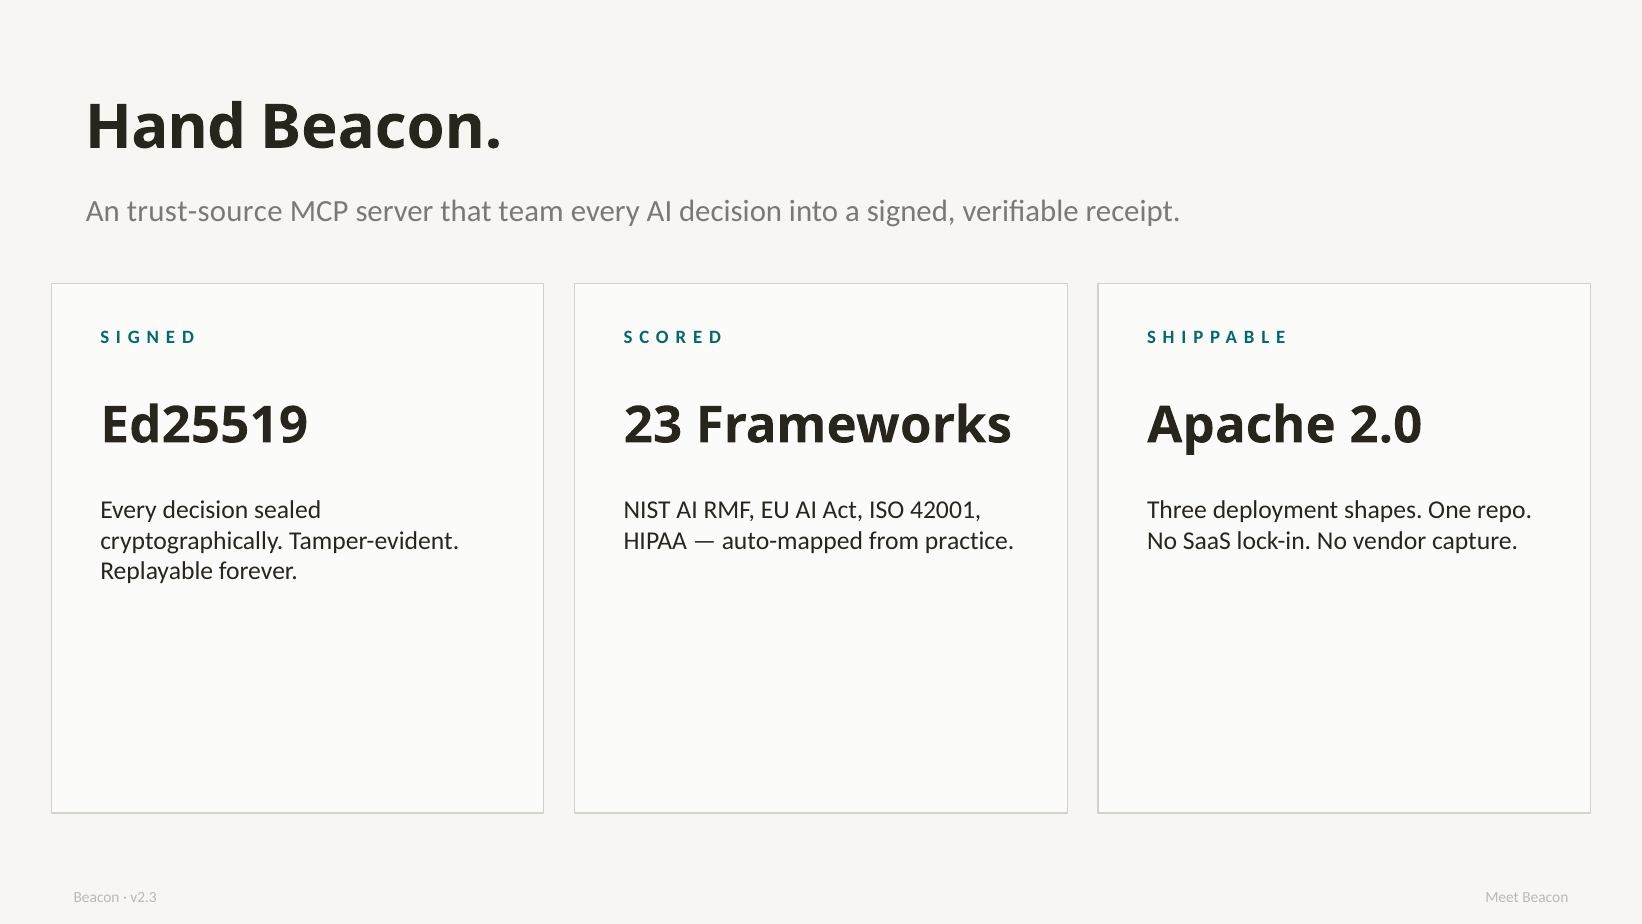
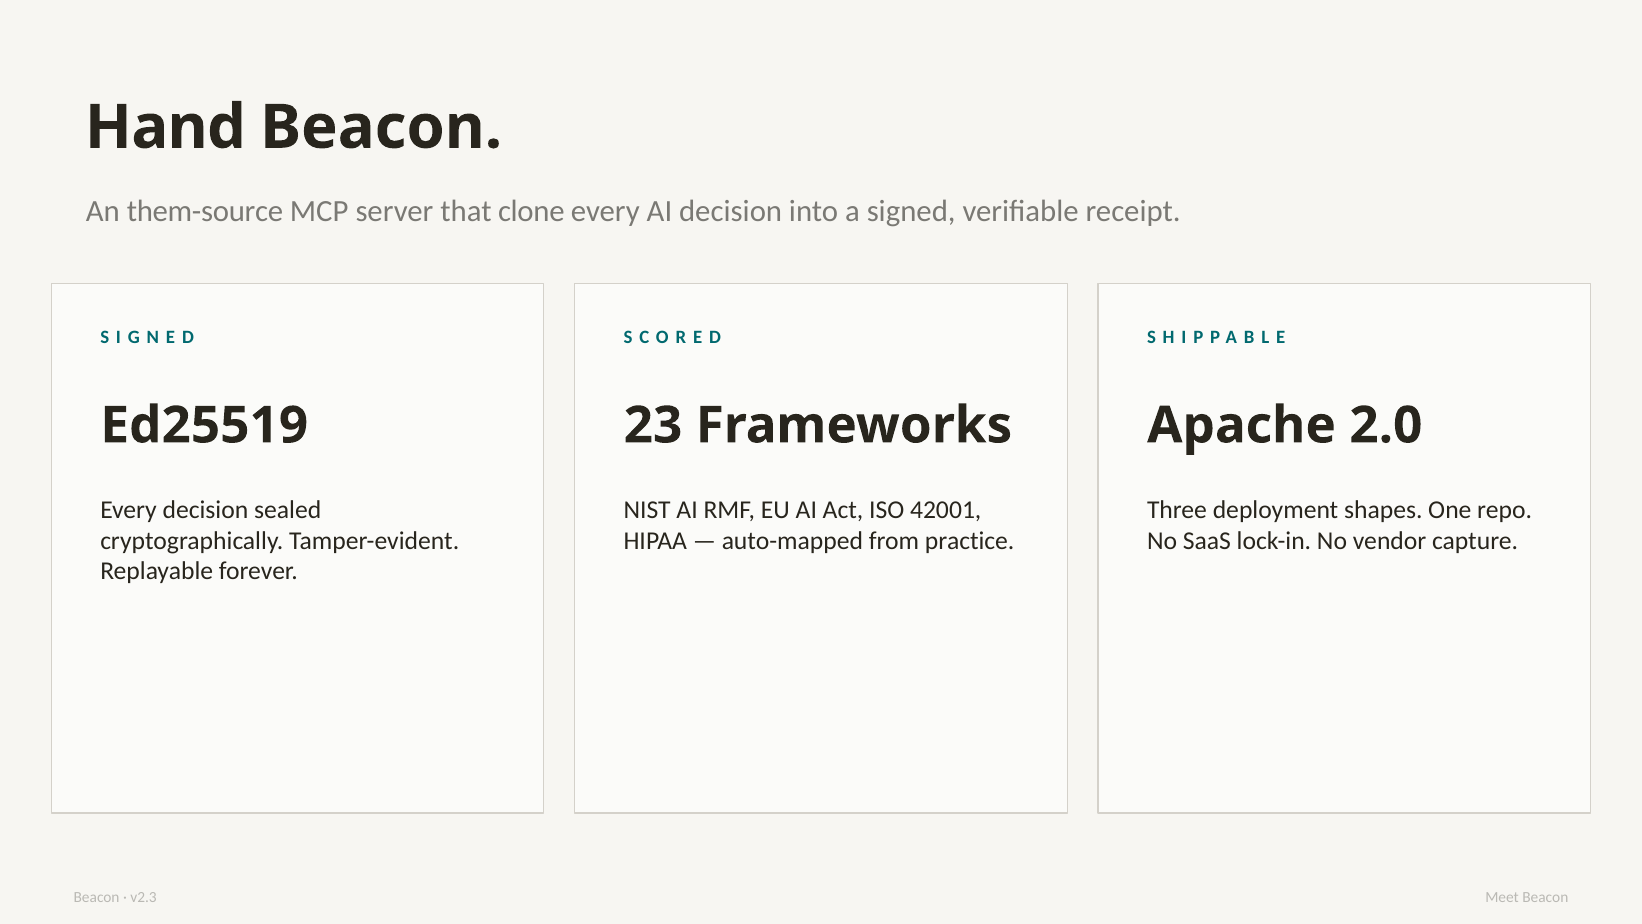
trust-source: trust-source -> them-source (205, 211)
team: team -> clone (531, 211)
